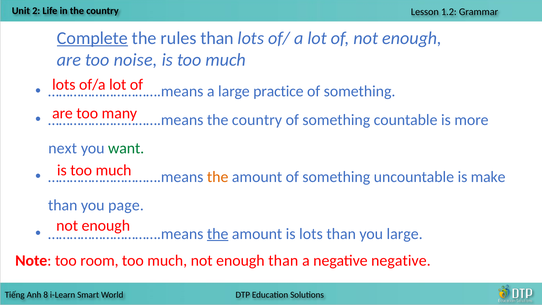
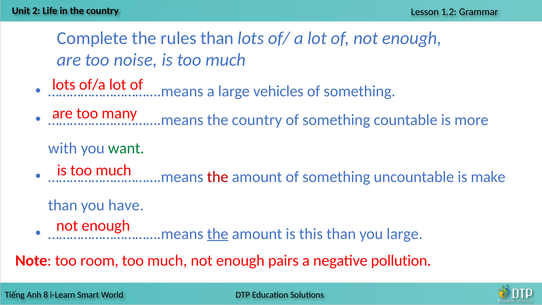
Complete underline: present -> none (92, 38)
practice: practice -> vehicles (278, 91)
next: next -> with (63, 148)
the colour: orange -> red (218, 177)
page: page -> have (126, 205)
is lots: lots -> this (311, 234)
enough than: than -> pairs (283, 261)
negative negative: negative -> pollution (401, 261)
